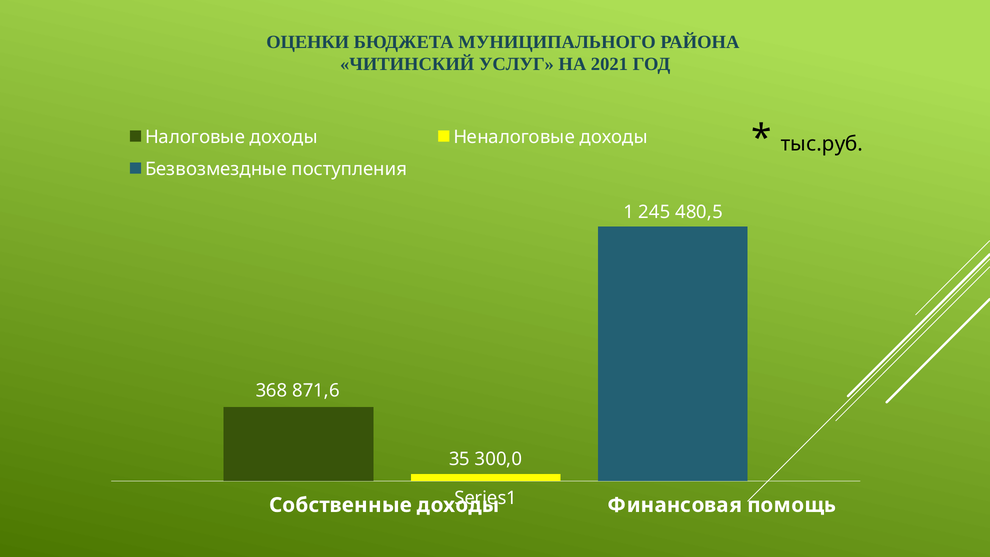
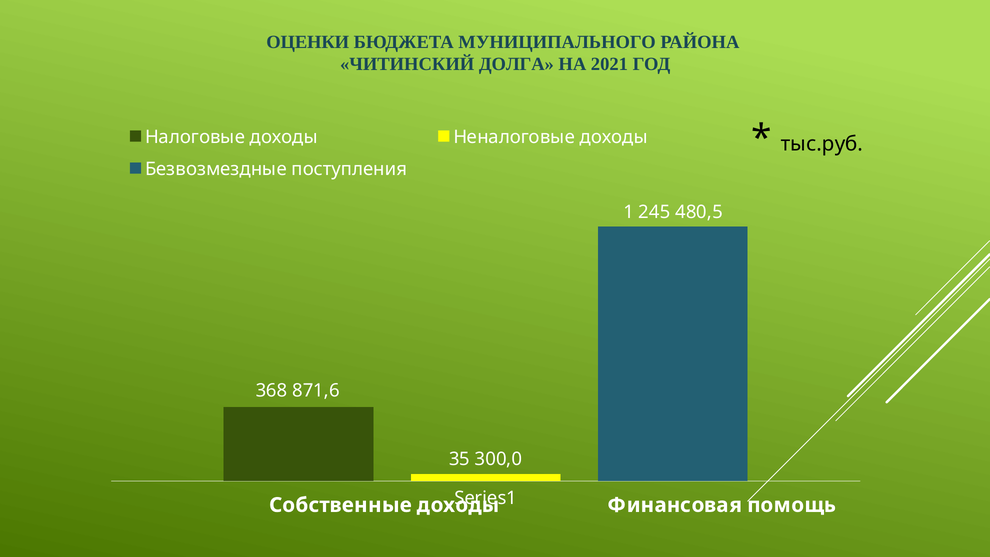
УСЛУГ: УСЛУГ -> ДОЛГА (516, 64)
